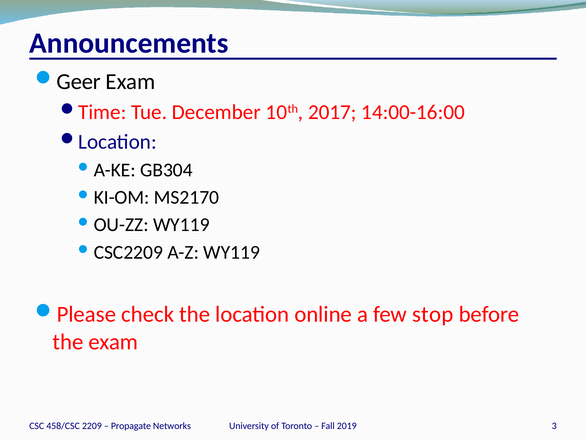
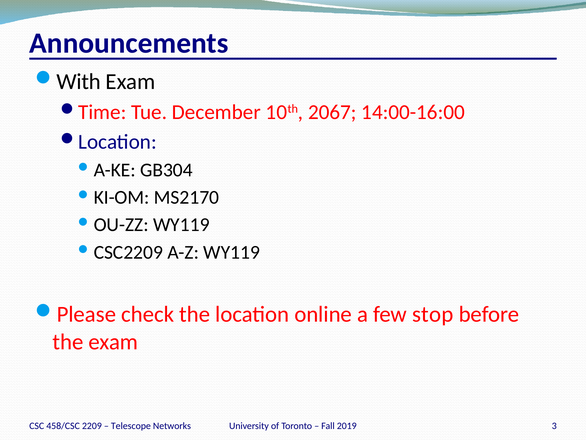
Geer: Geer -> With (79, 82)
2017: 2017 -> 2067 (332, 112)
Propagate: Propagate -> Telescope (131, 426)
